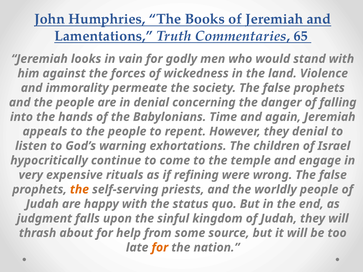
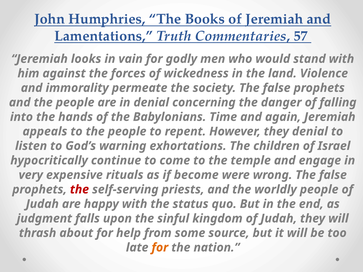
65: 65 -> 57 (301, 36)
refining: refining -> become (196, 175)
the colour: orange -> red (79, 190)
